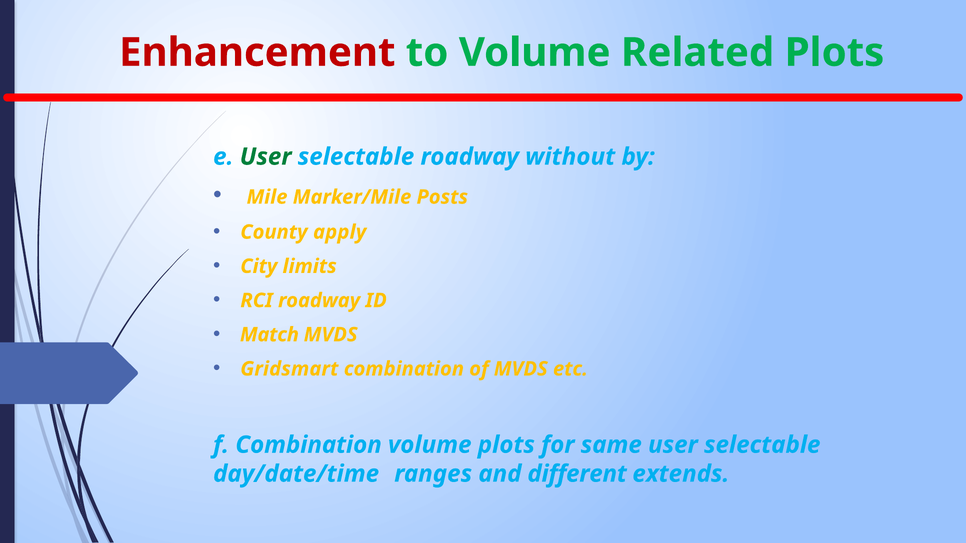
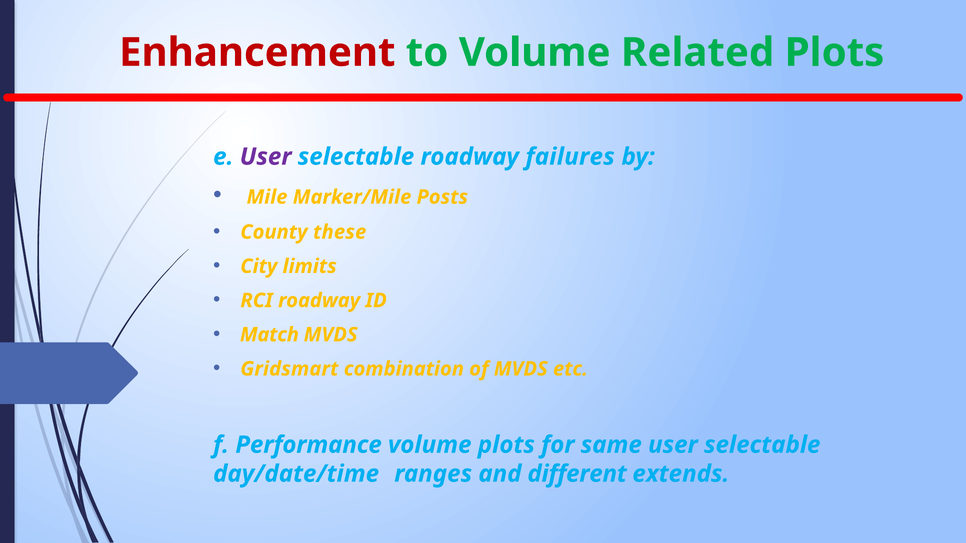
User colour: green -> purple (266, 157)
without: without -> failures (570, 157)
apply: apply -> these (340, 232)
f Combination: Combination -> Performance (309, 445)
